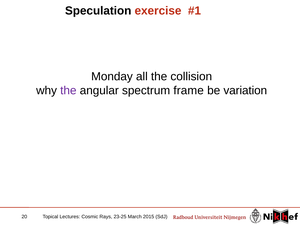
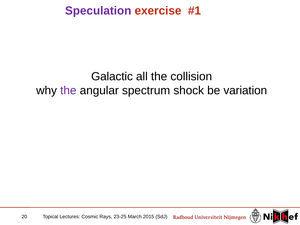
Speculation colour: black -> purple (98, 11)
Monday: Monday -> Galactic (112, 77)
frame: frame -> shock (189, 91)
